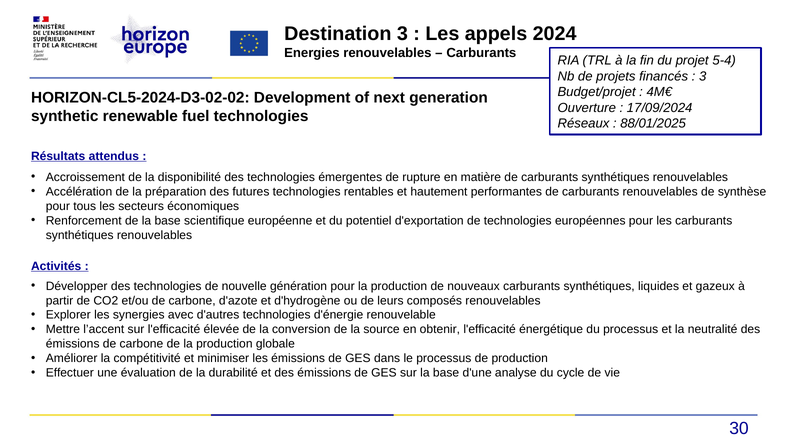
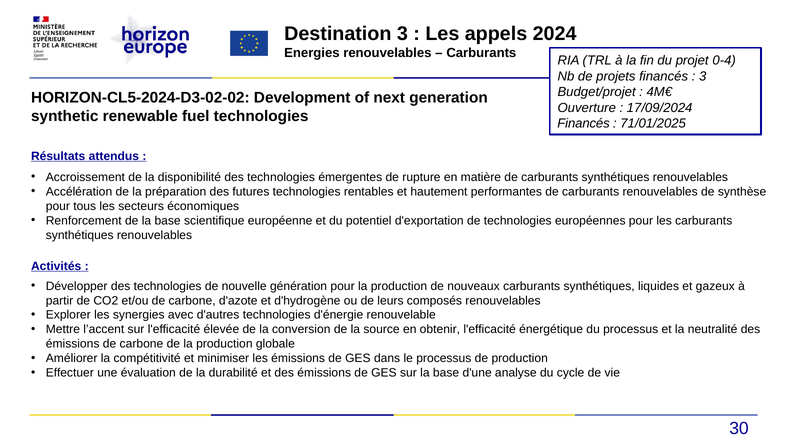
5-4: 5-4 -> 0-4 (724, 60)
Réseaux: Réseaux -> Financés (584, 124)
88/01/2025: 88/01/2025 -> 71/01/2025 (653, 124)
